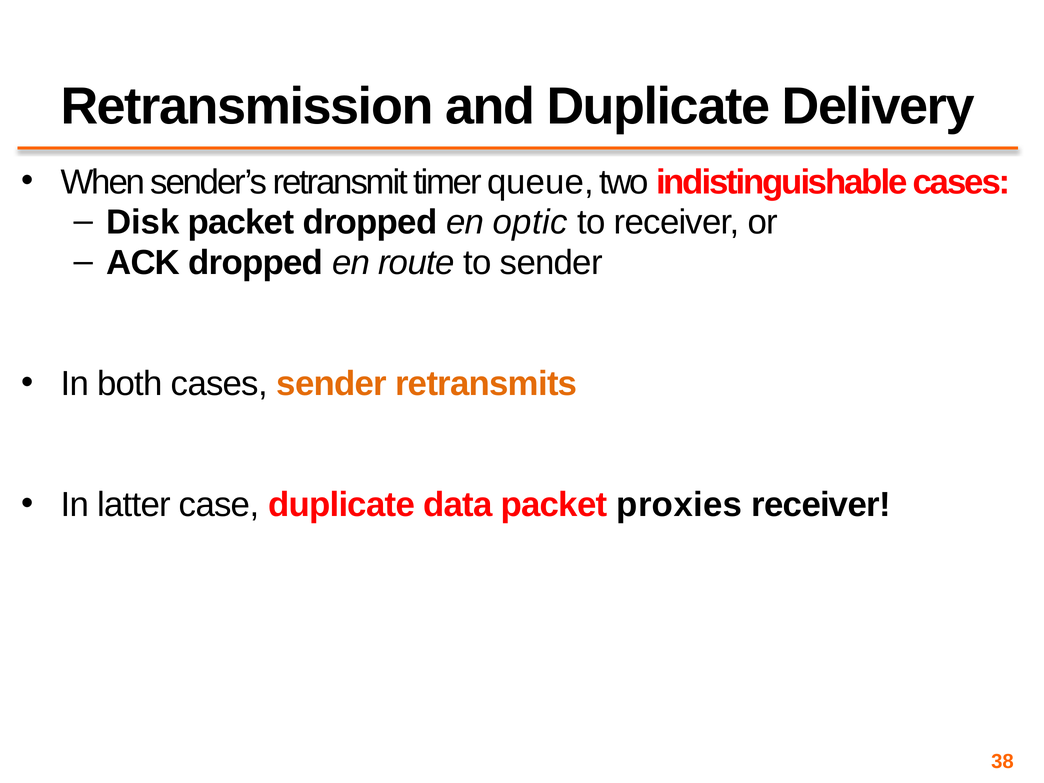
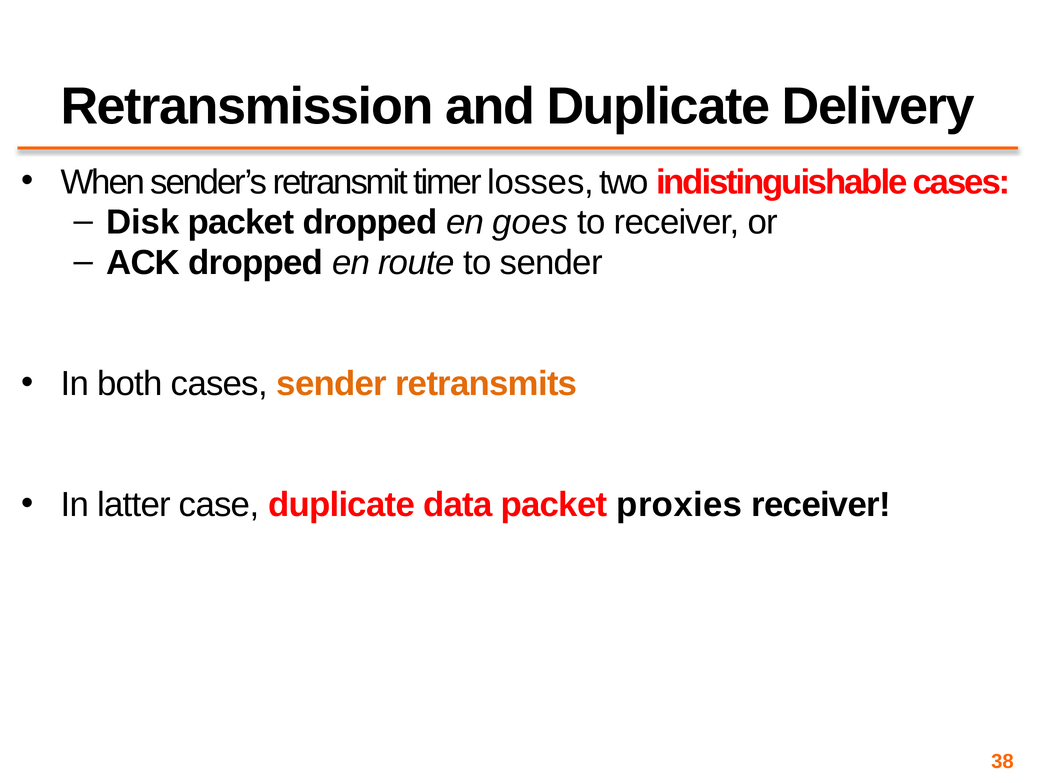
queue: queue -> losses (540, 182)
optic: optic -> goes (530, 222)
